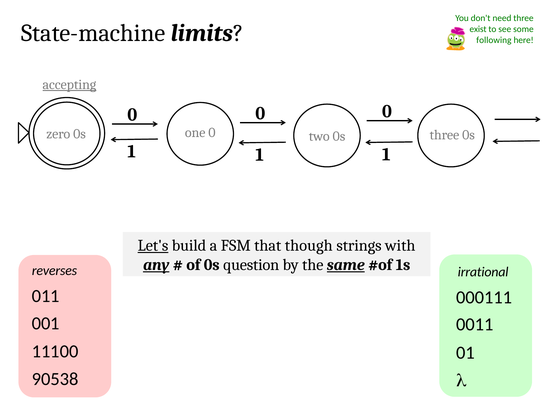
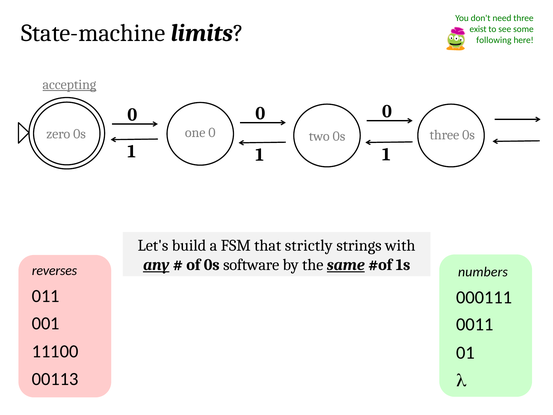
Let's underline: present -> none (153, 245)
though: though -> strictly (309, 245)
question: question -> software (251, 265)
irrational: irrational -> numbers (483, 272)
90538: 90538 -> 00113 (55, 379)
